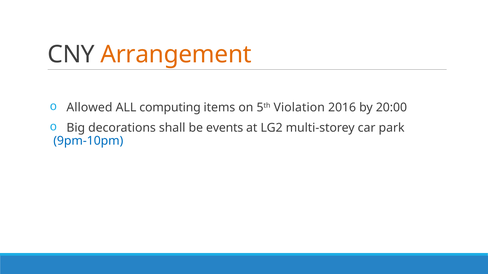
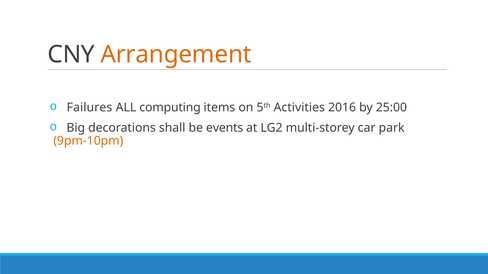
Allowed: Allowed -> Failures (89, 108)
Violation: Violation -> Activities (299, 108)
20:00: 20:00 -> 25:00 (391, 108)
9pm-10pm colour: blue -> orange (88, 141)
